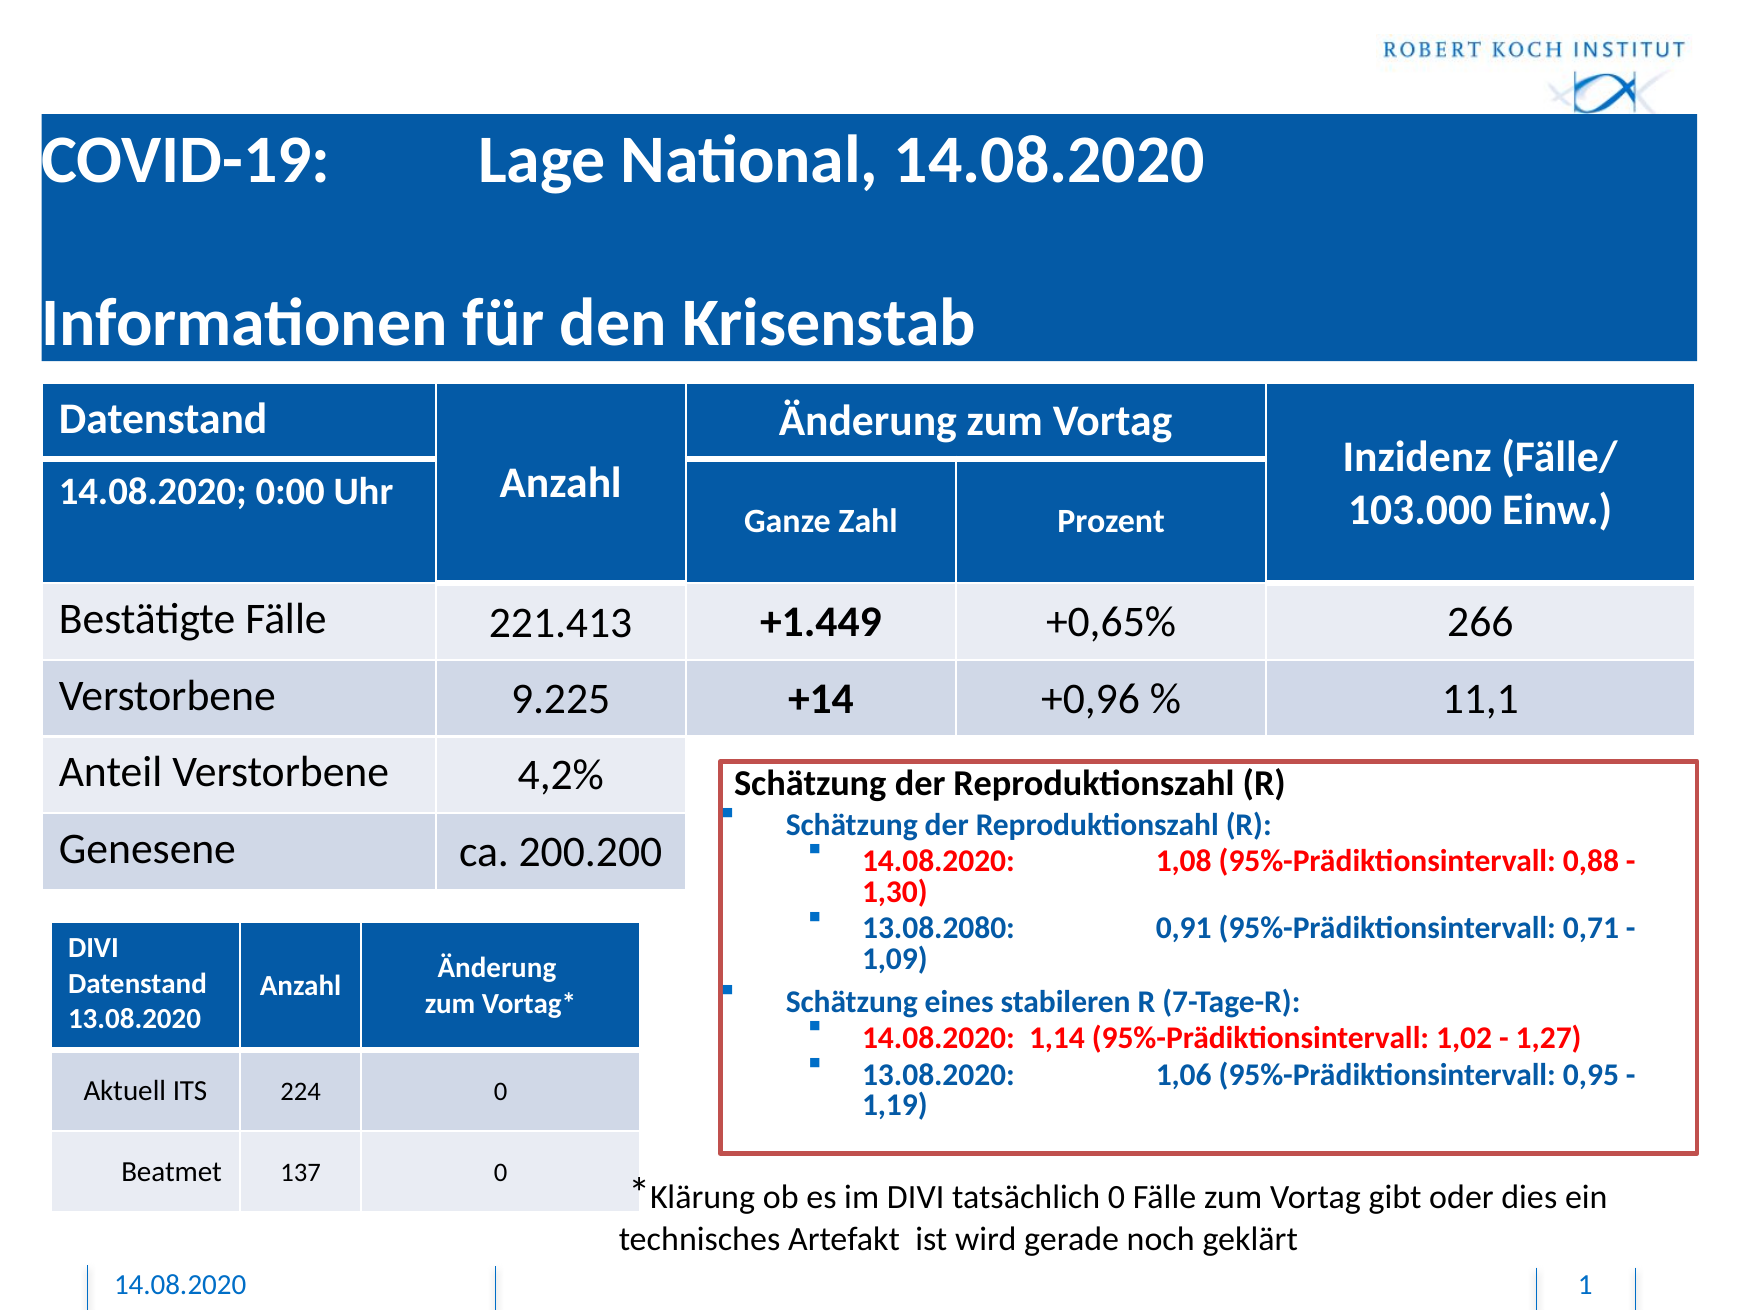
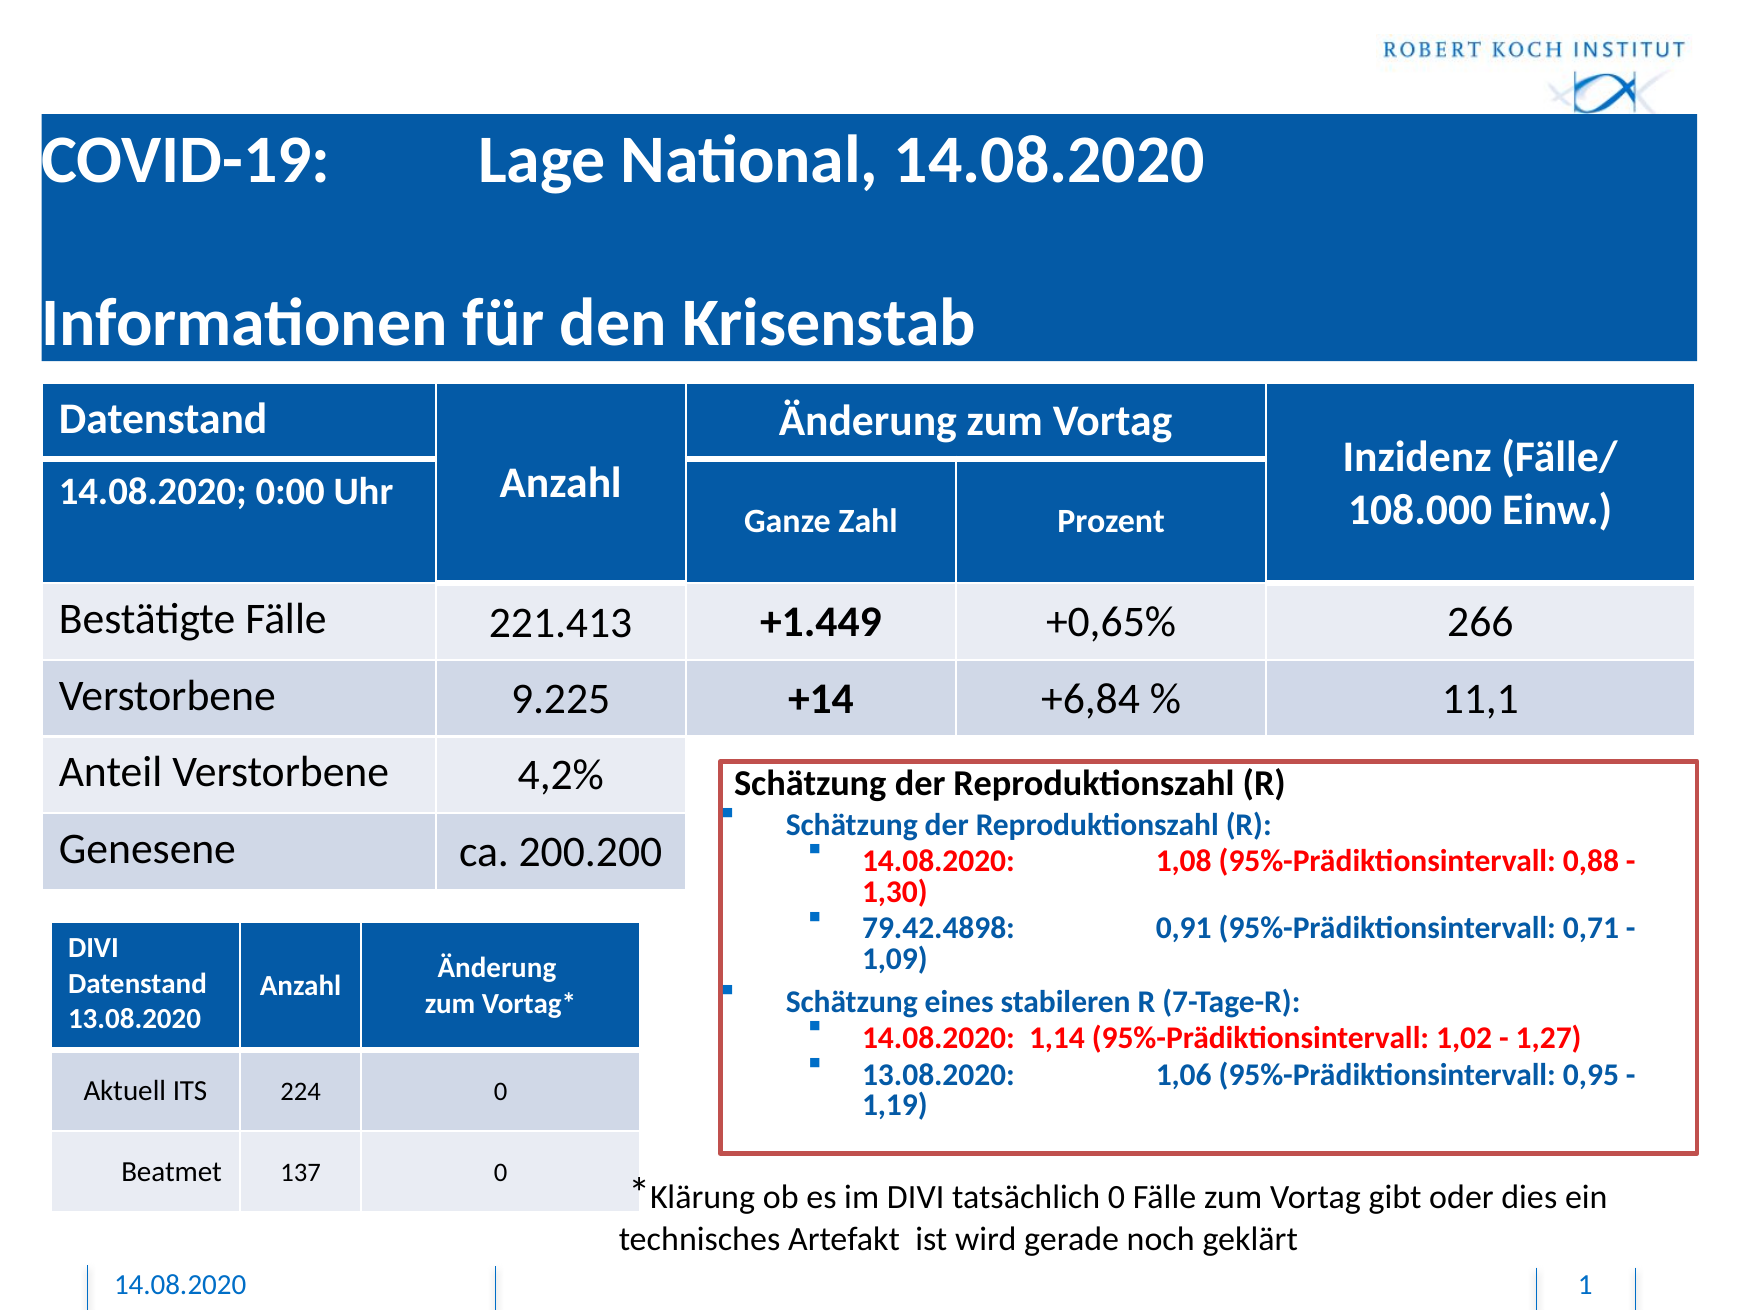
103.000: 103.000 -> 108.000 (1420, 510)
+0,96: +0,96 -> +6,84 (1090, 698)
13.08.2080: 13.08.2080 -> 79.42.4898 (939, 928)
